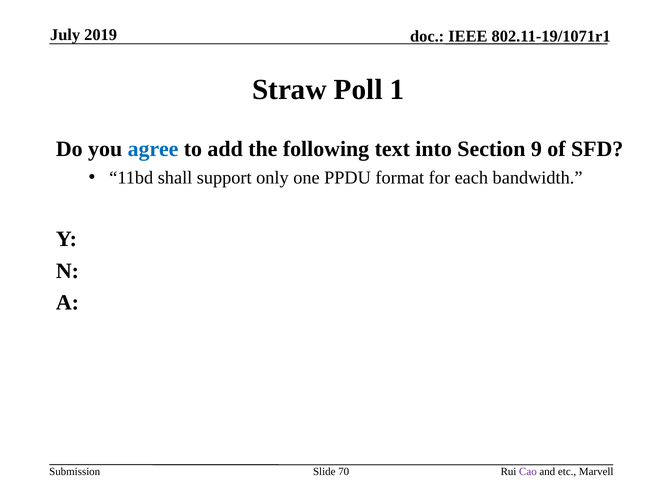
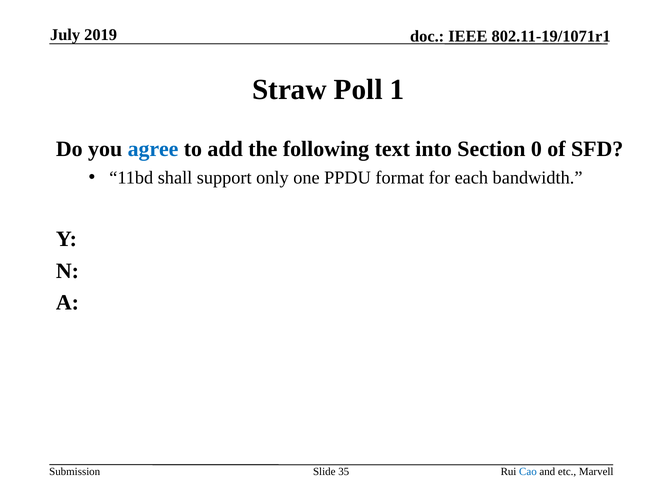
9: 9 -> 0 (536, 149)
70: 70 -> 35 (344, 473)
Cao colour: purple -> blue (528, 473)
